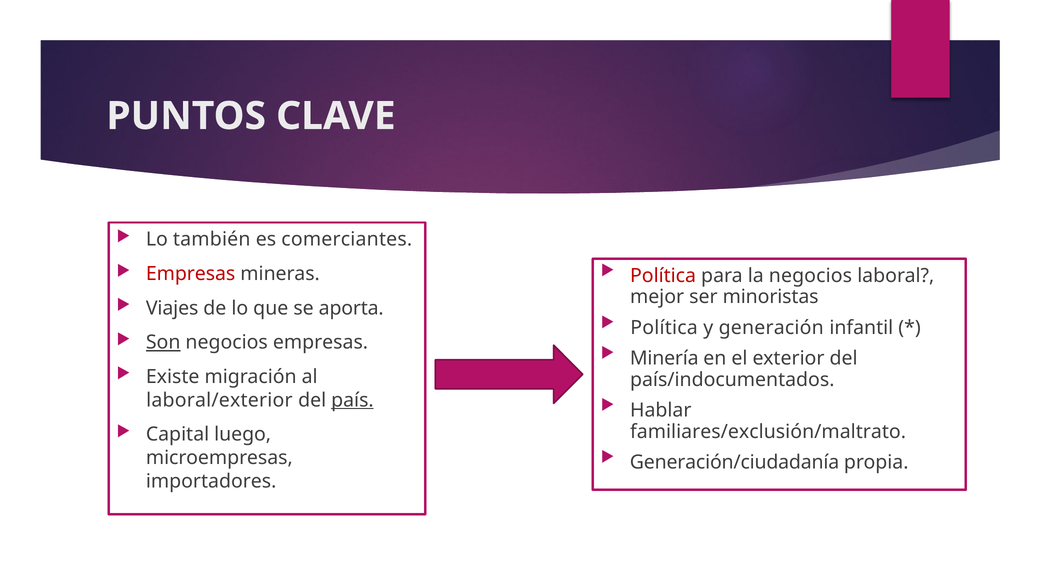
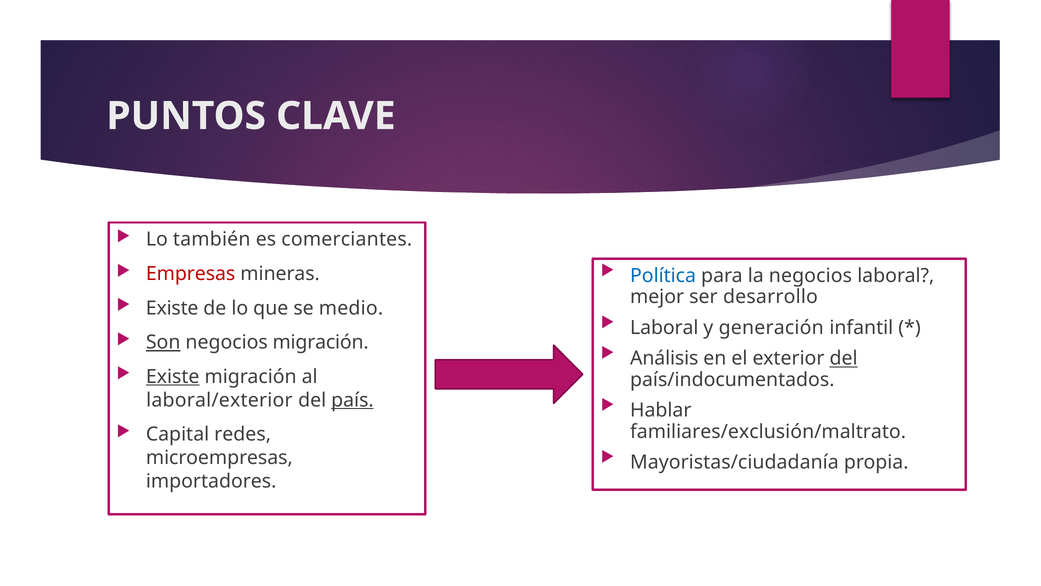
Política colour: red -> blue (663, 275)
minoristas: minoristas -> desarrollo (770, 297)
Viajes: Viajes -> Existe (172, 308)
aporta: aporta -> medio (351, 308)
Política: Política -> Laboral (664, 327)
negocios empresas: empresas -> migración (321, 342)
Minería: Minería -> Análisis (664, 358)
del underline: none -> present (844, 358)
Existe underline: none -> present (173, 376)
luego: luego -> redes (243, 434)
Generación/ciudadanía: Generación/ciudadanía -> Mayoristas/ciudadanía (734, 462)
